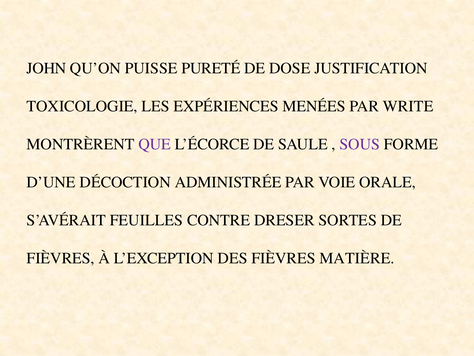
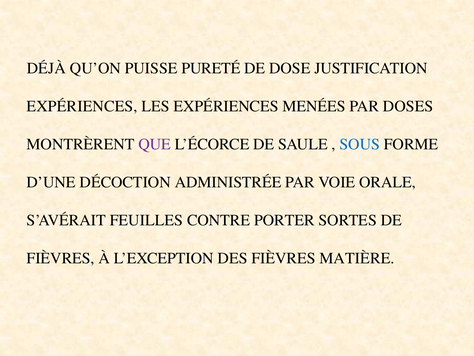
JOHN: JOHN -> DÉJÀ (46, 68)
TOXICOLOGIE: TOXICOLOGIE -> EXPÉRIENCES (82, 106)
WRITE: WRITE -> DOSES (408, 106)
SOUS colour: purple -> blue (360, 144)
DRESER: DRESER -> PORTER (284, 220)
